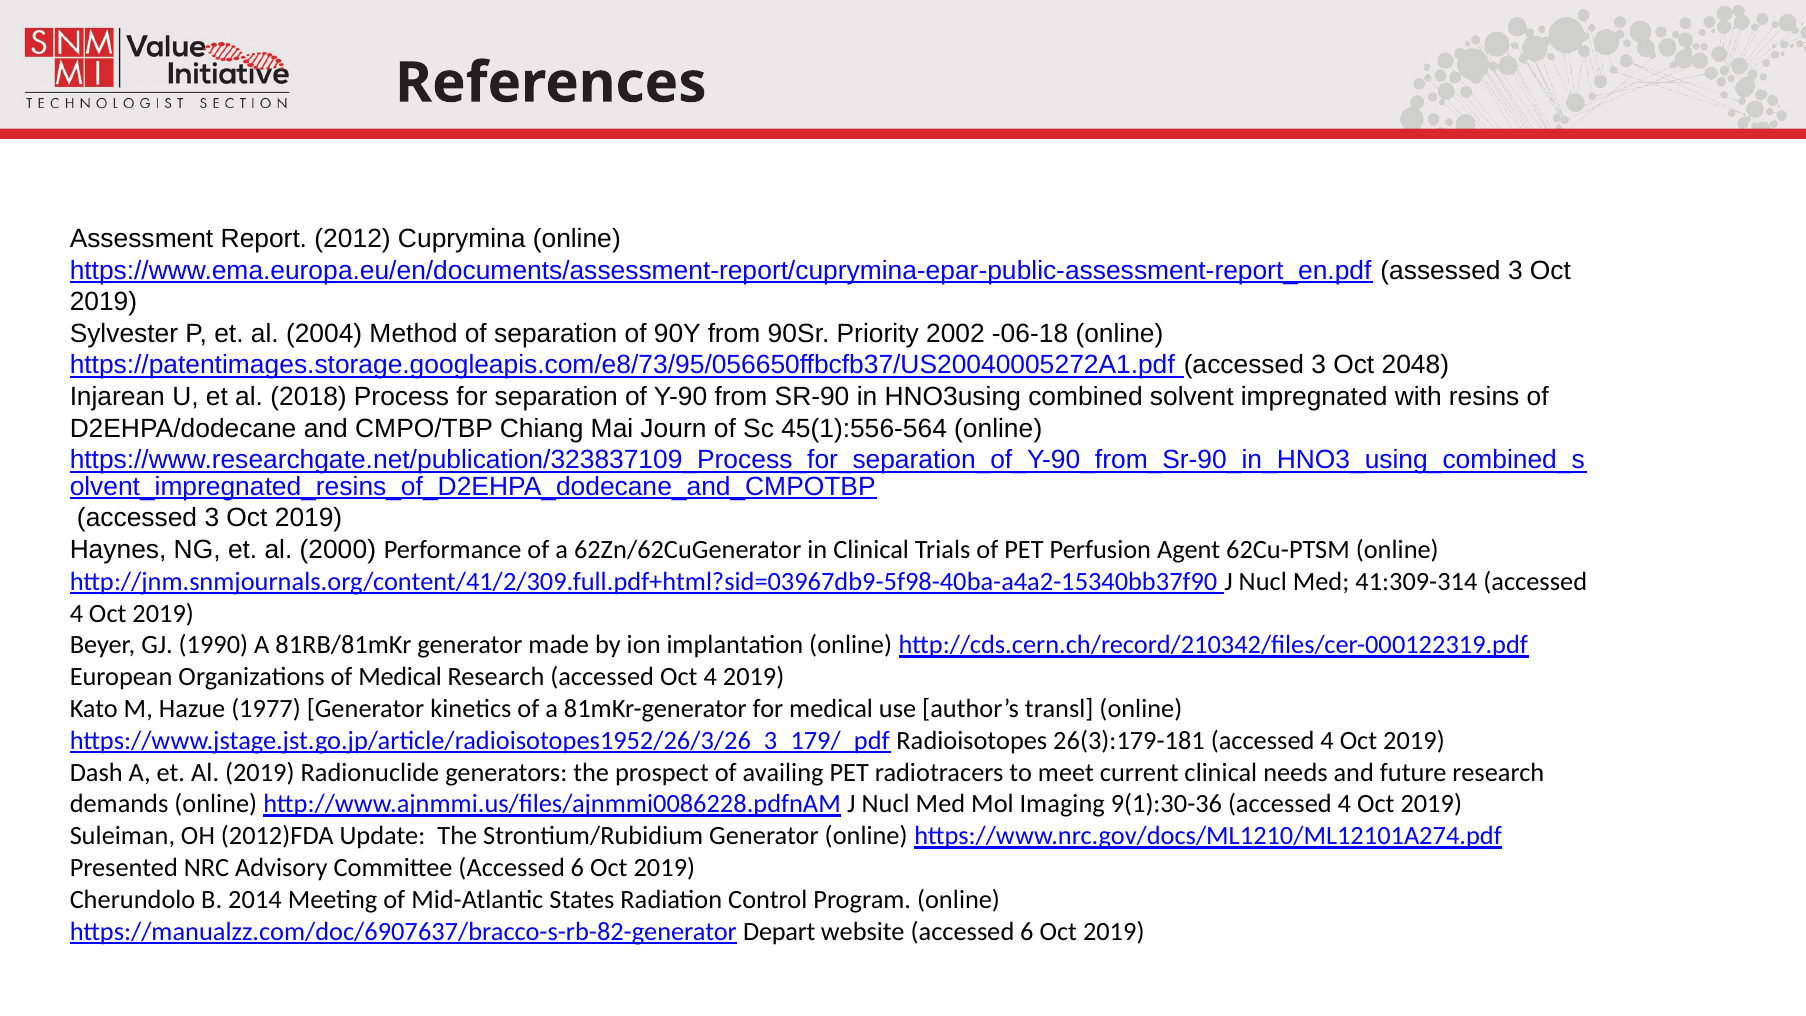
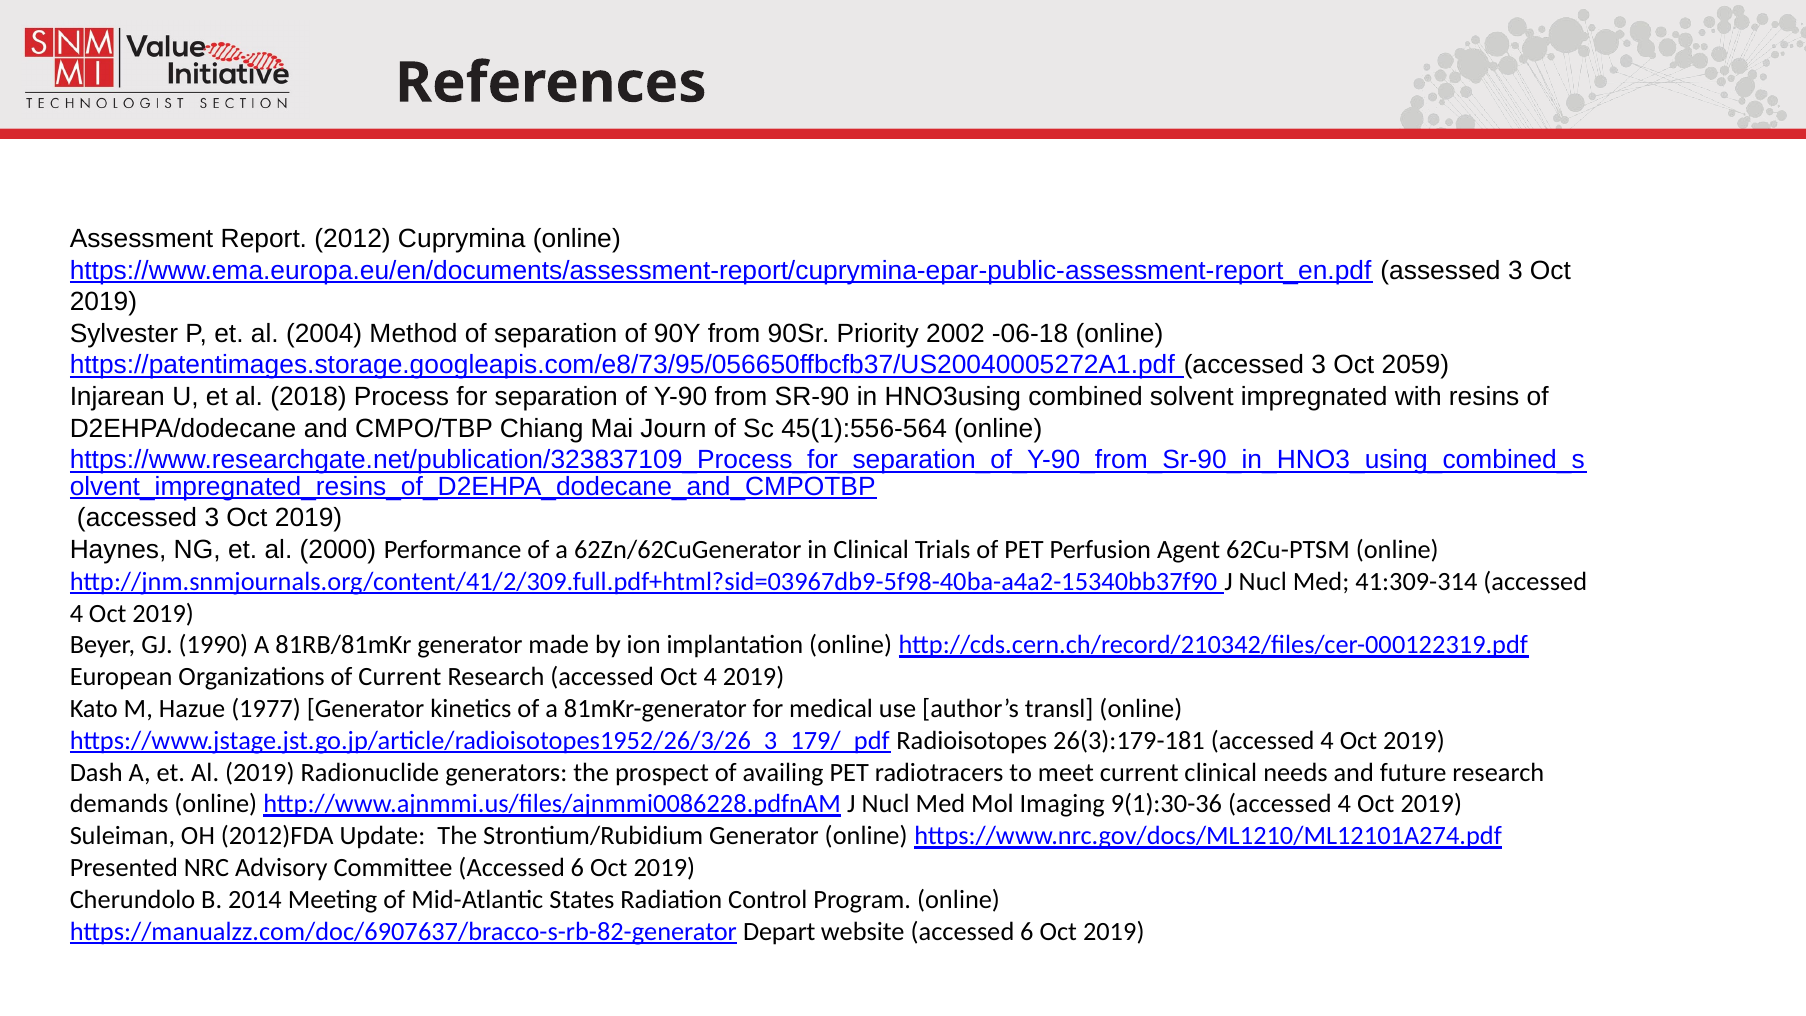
2048: 2048 -> 2059 (1415, 365)
of Medical: Medical -> Current (400, 677)
